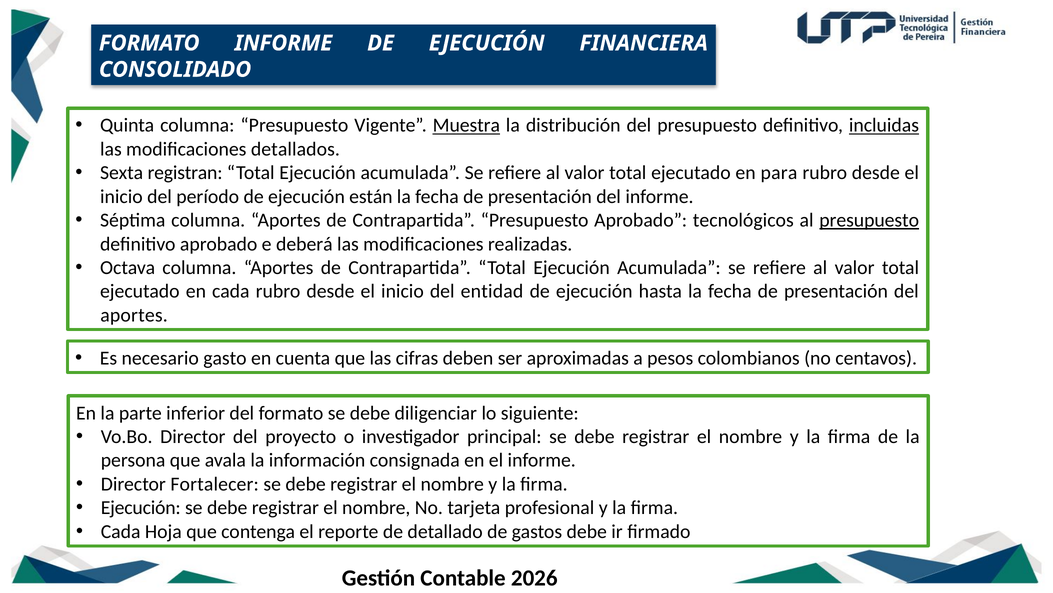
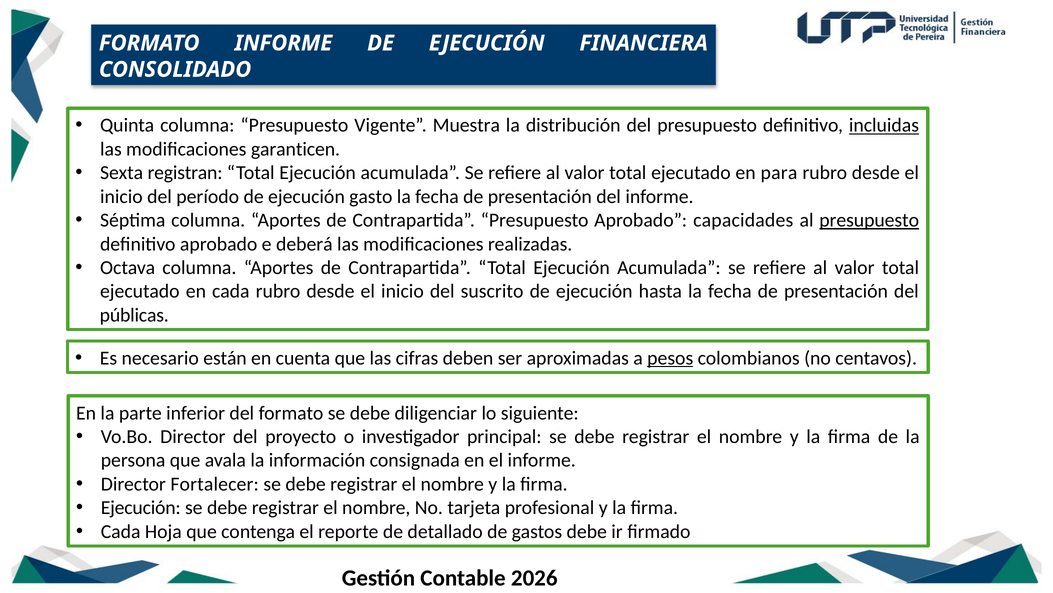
Muestra underline: present -> none (466, 125)
detallados: detallados -> garanticen (295, 149)
están: están -> gasto (371, 196)
tecnológicos: tecnológicos -> capacidades (743, 220)
entidad: entidad -> suscrito (492, 291)
aportes: aportes -> públicas (134, 315)
gasto: gasto -> están (225, 358)
pesos underline: none -> present (670, 358)
